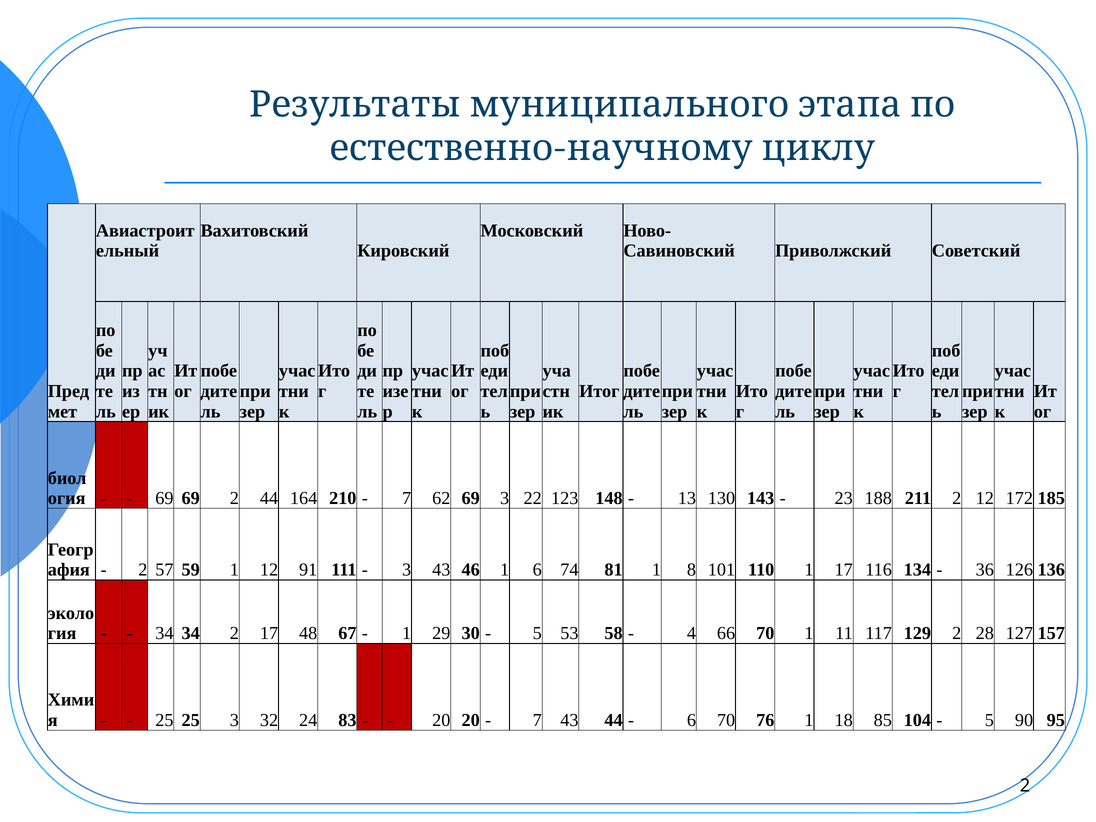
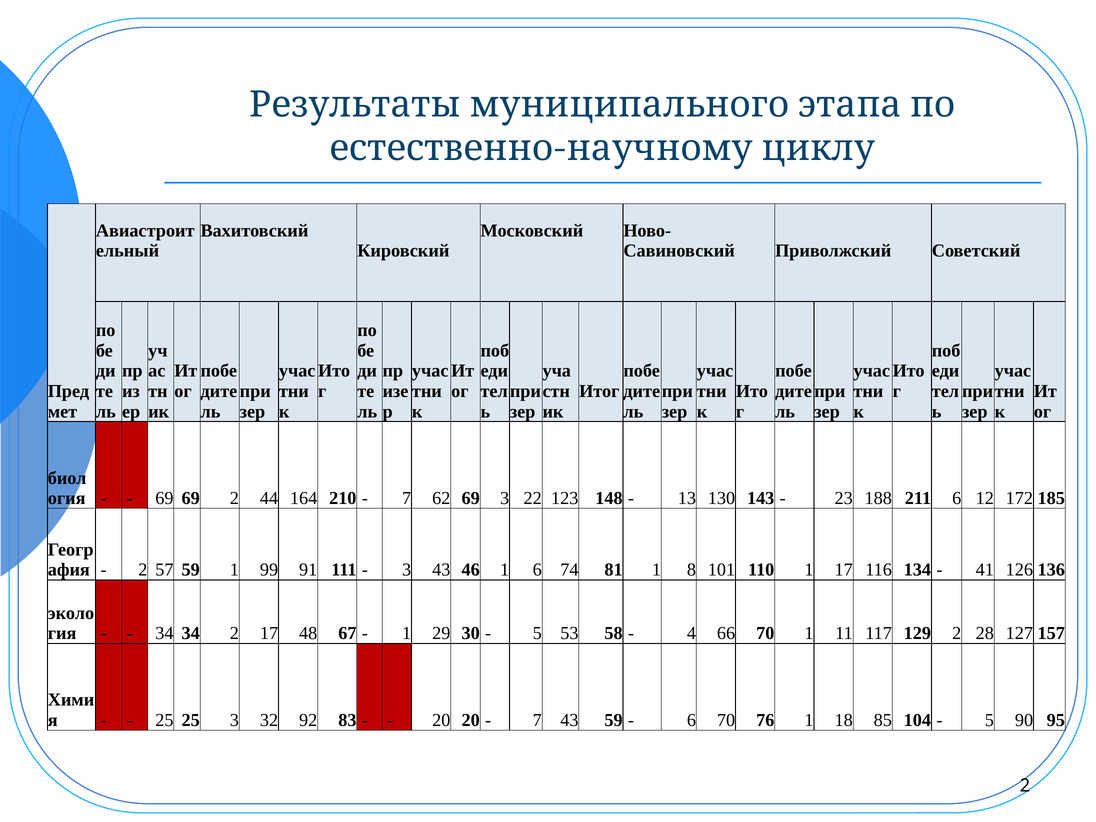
211 2: 2 -> 6 (957, 498)
1 12: 12 -> 99 (269, 570)
36: 36 -> 41 (985, 570)
24: 24 -> 92 (308, 720)
43 44: 44 -> 59 (614, 720)
